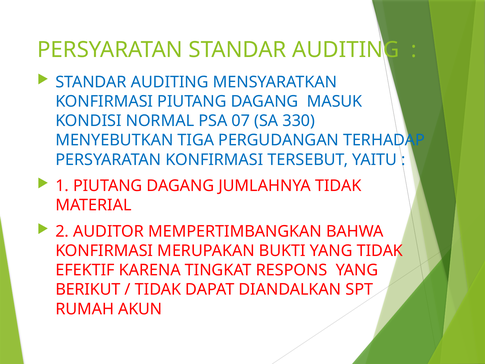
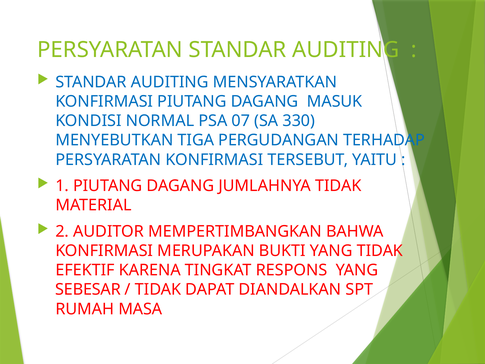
BERIKUT: BERIKUT -> SEBESAR (88, 289)
AKUN: AKUN -> MASA (140, 309)
